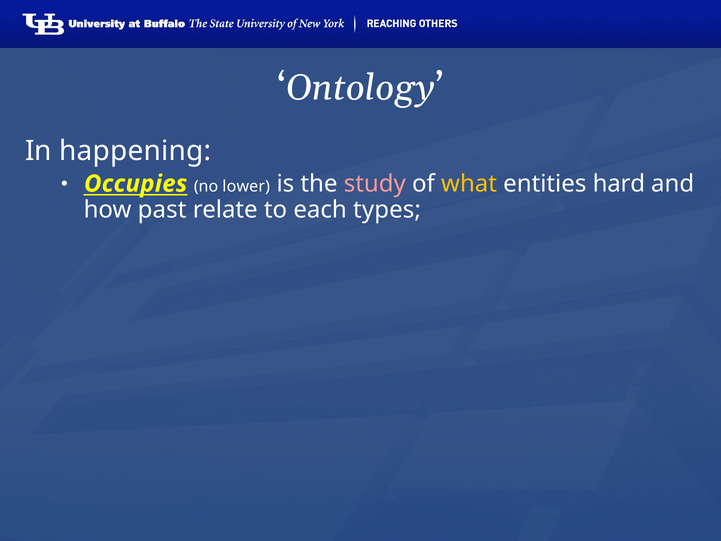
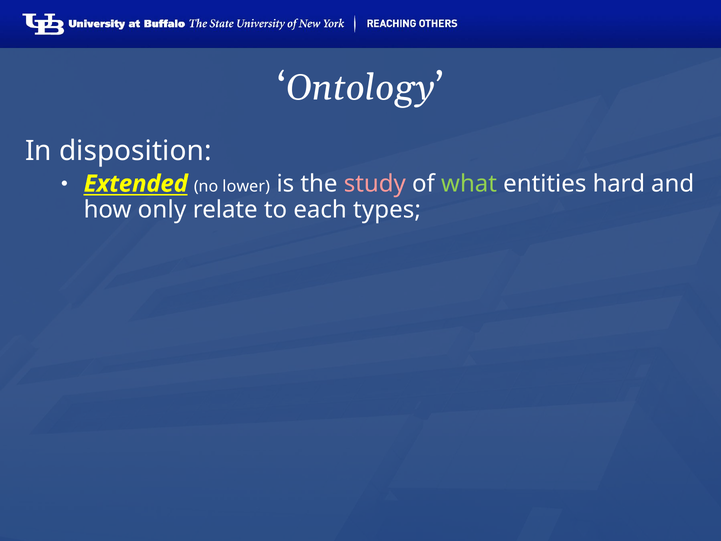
happening: happening -> disposition (135, 151)
Occupies: Occupies -> Extended (136, 184)
what colour: yellow -> light green (469, 184)
past: past -> only (162, 210)
